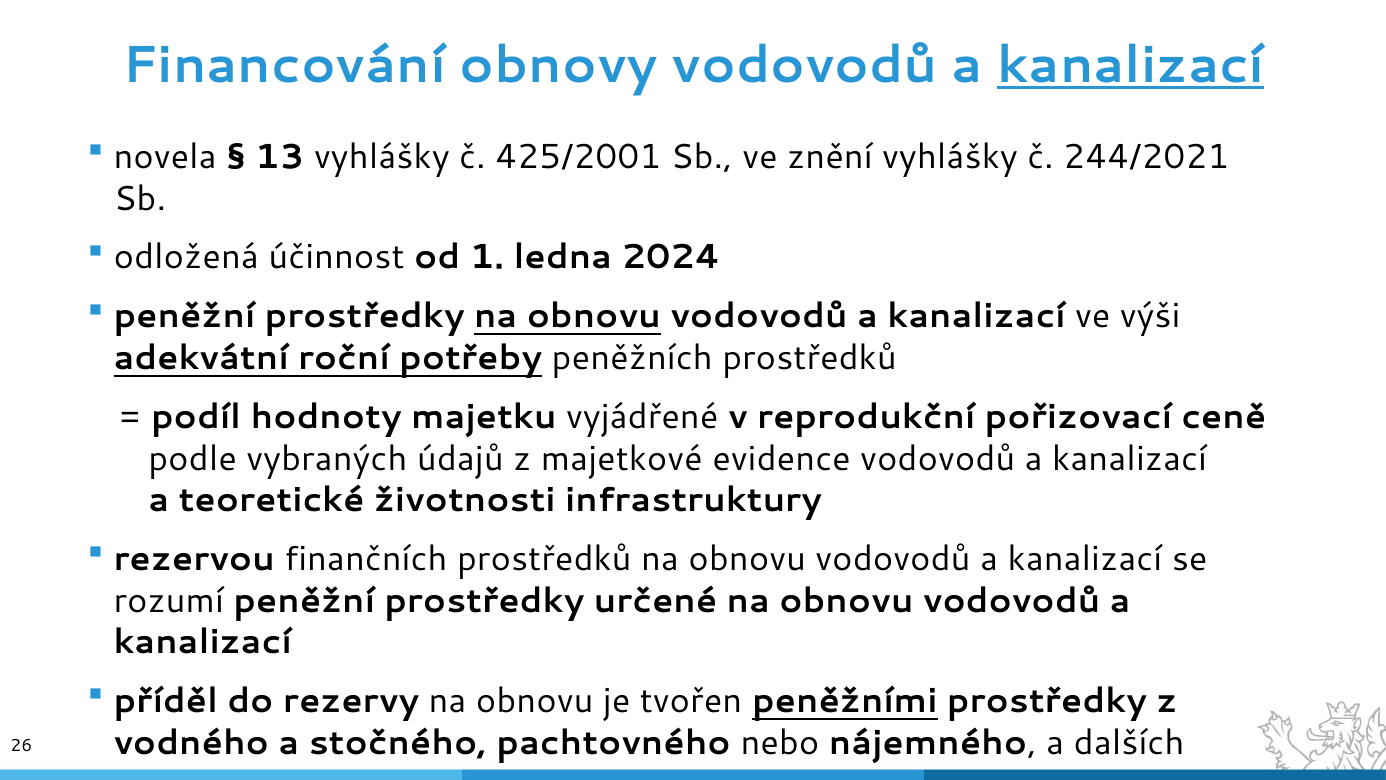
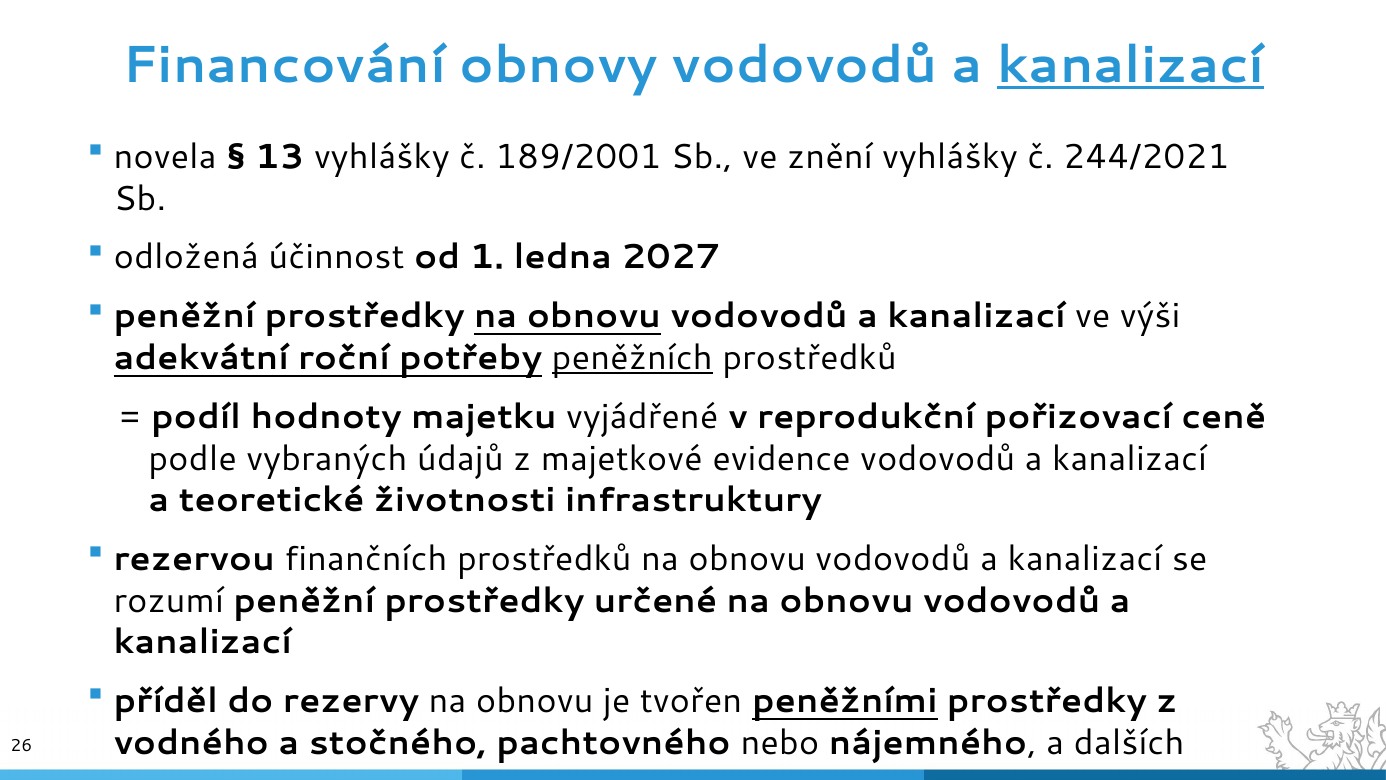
425/2001: 425/2001 -> 189/2001 (578, 157)
2024: 2024 -> 2027 (671, 257)
peněžních underline: none -> present (632, 358)
